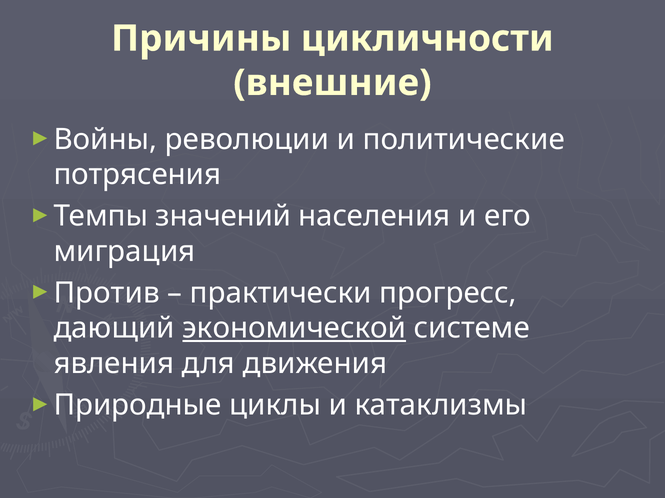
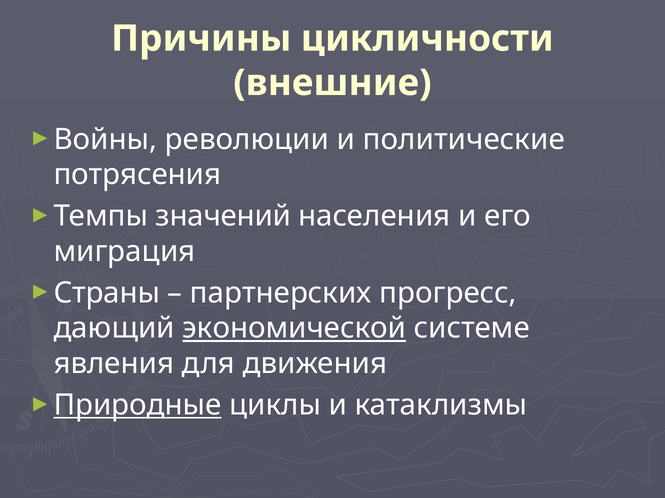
Против: Против -> Страны (107, 293)
практически: практически -> партнерских (281, 293)
Природные underline: none -> present (138, 406)
